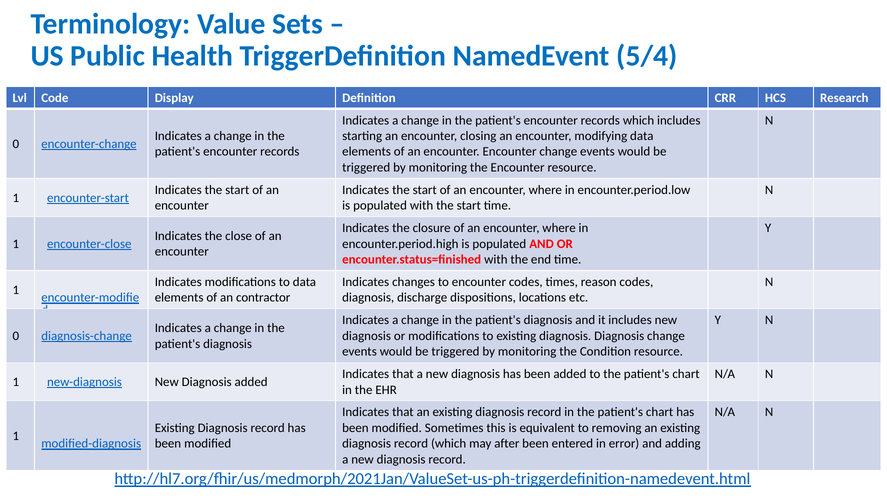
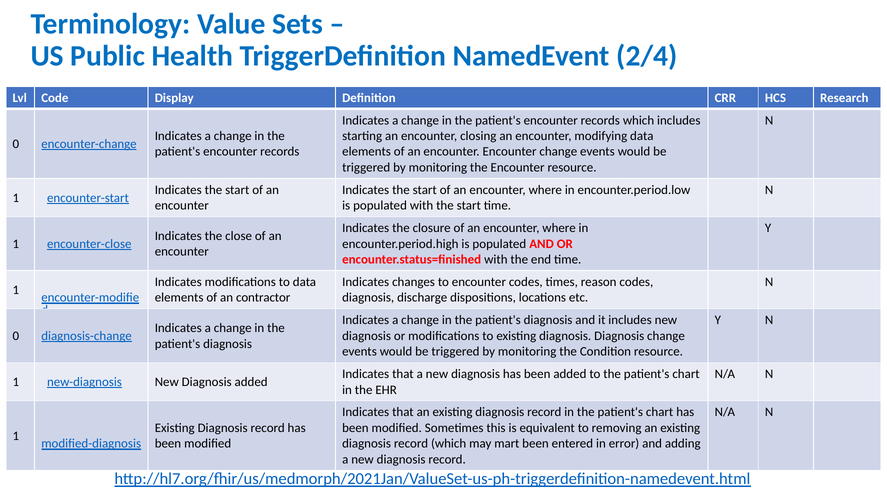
5/4: 5/4 -> 2/4 (647, 56)
after: after -> mart (507, 444)
